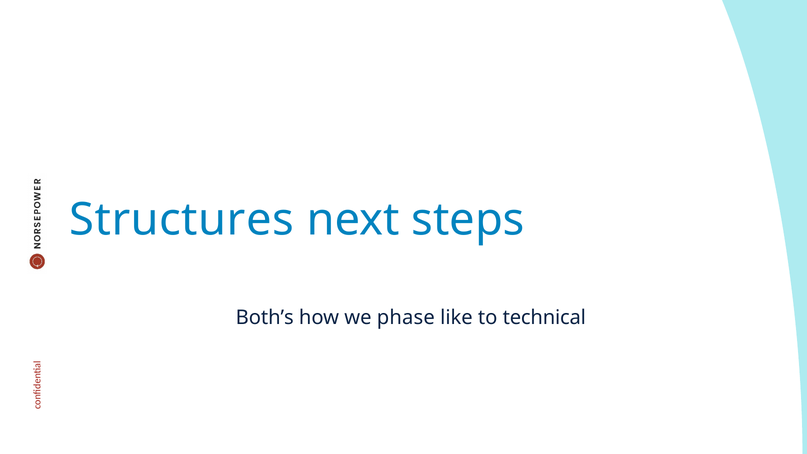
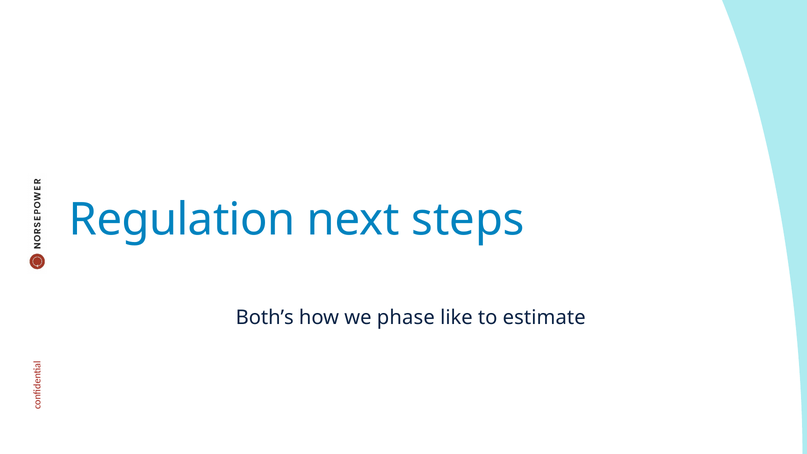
Structures: Structures -> Regulation (182, 220)
technical: technical -> estimate (544, 318)
